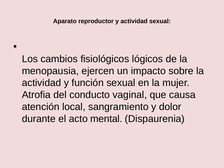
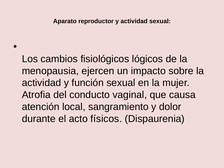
mental: mental -> físicos (106, 119)
